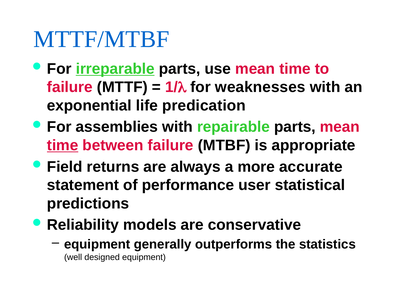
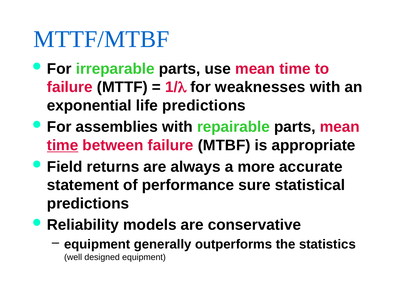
irreparable underline: present -> none (115, 69)
life predication: predication -> predictions (204, 105)
user: user -> sure (255, 185)
